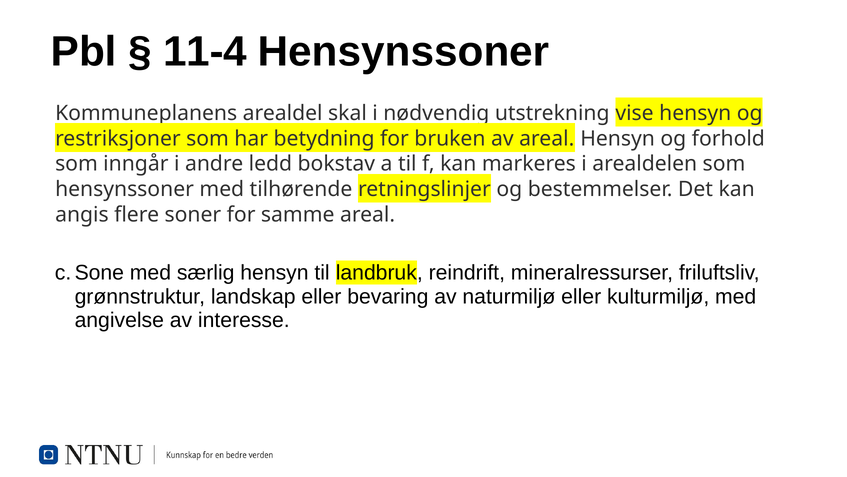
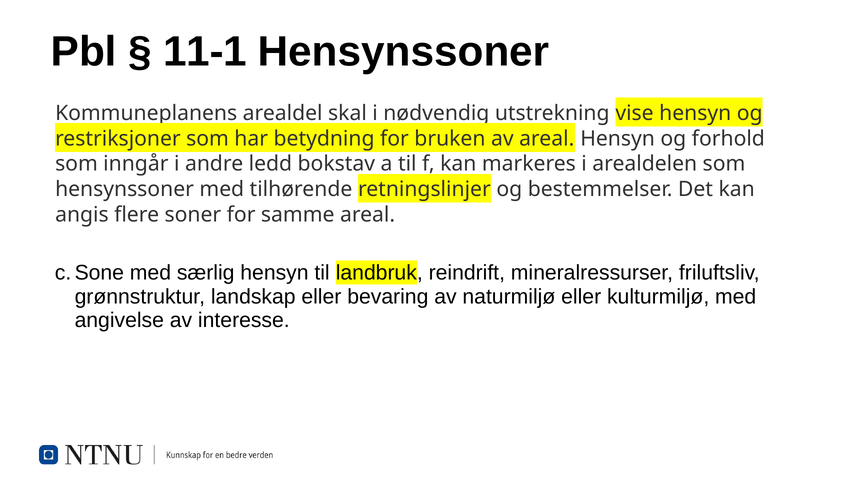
11-4: 11-4 -> 11-1 (205, 52)
